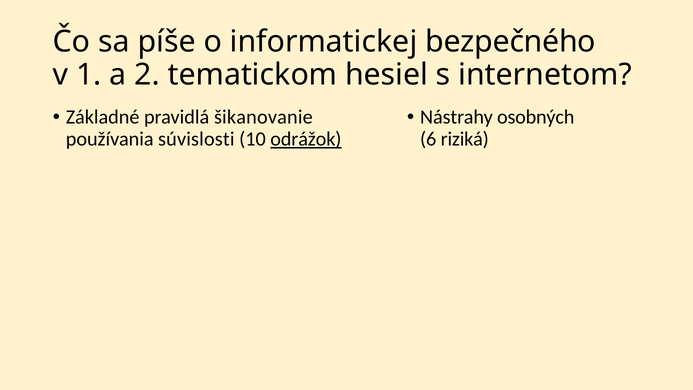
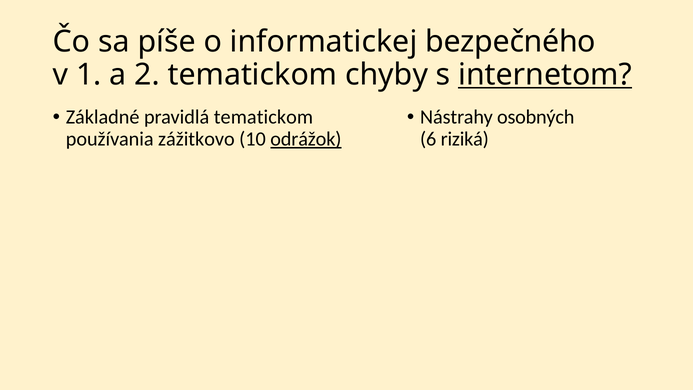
hesiel: hesiel -> chyby (387, 75)
internetom underline: none -> present (545, 75)
pravidlá šikanovanie: šikanovanie -> tematickom (263, 117)
súvislosti: súvislosti -> zážitkovo (196, 139)
